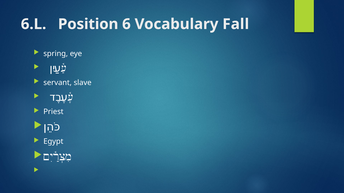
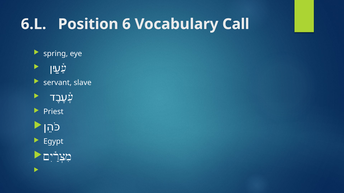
Fall: Fall -> Call (236, 24)
